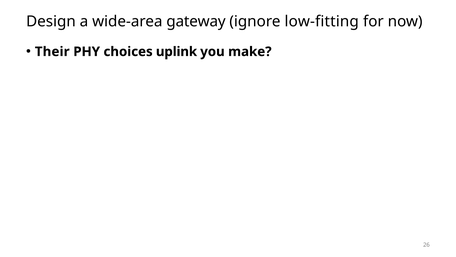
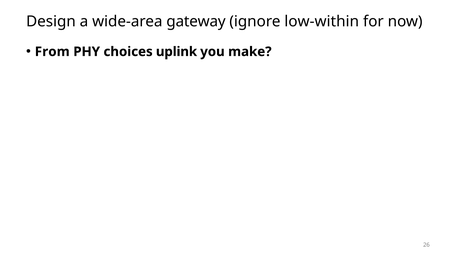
low-fitting: low-fitting -> low-within (322, 21)
Their: Their -> From (52, 52)
